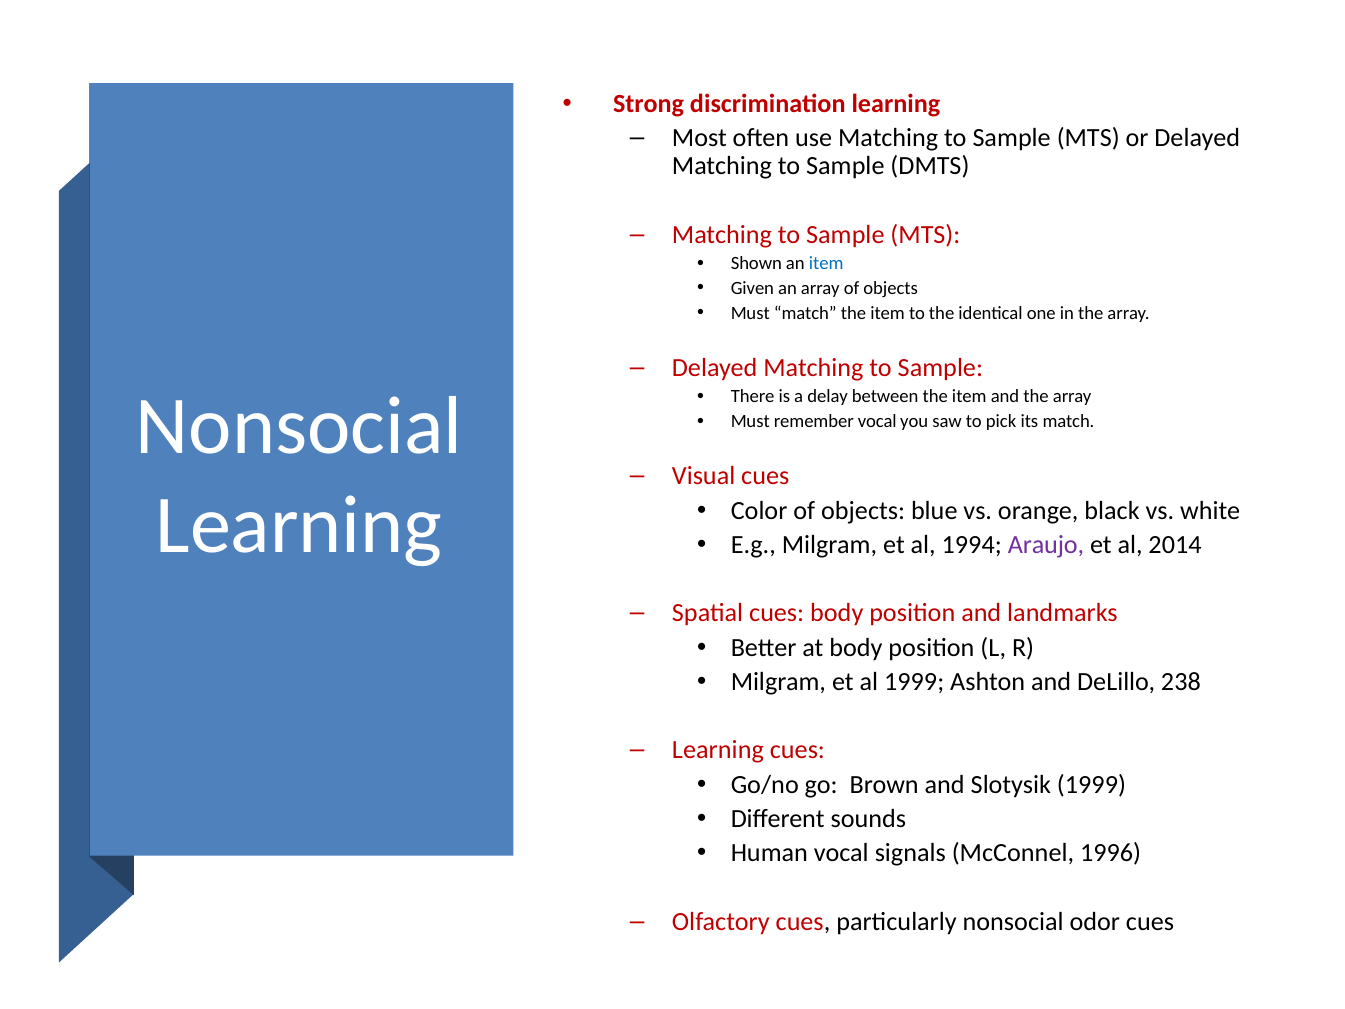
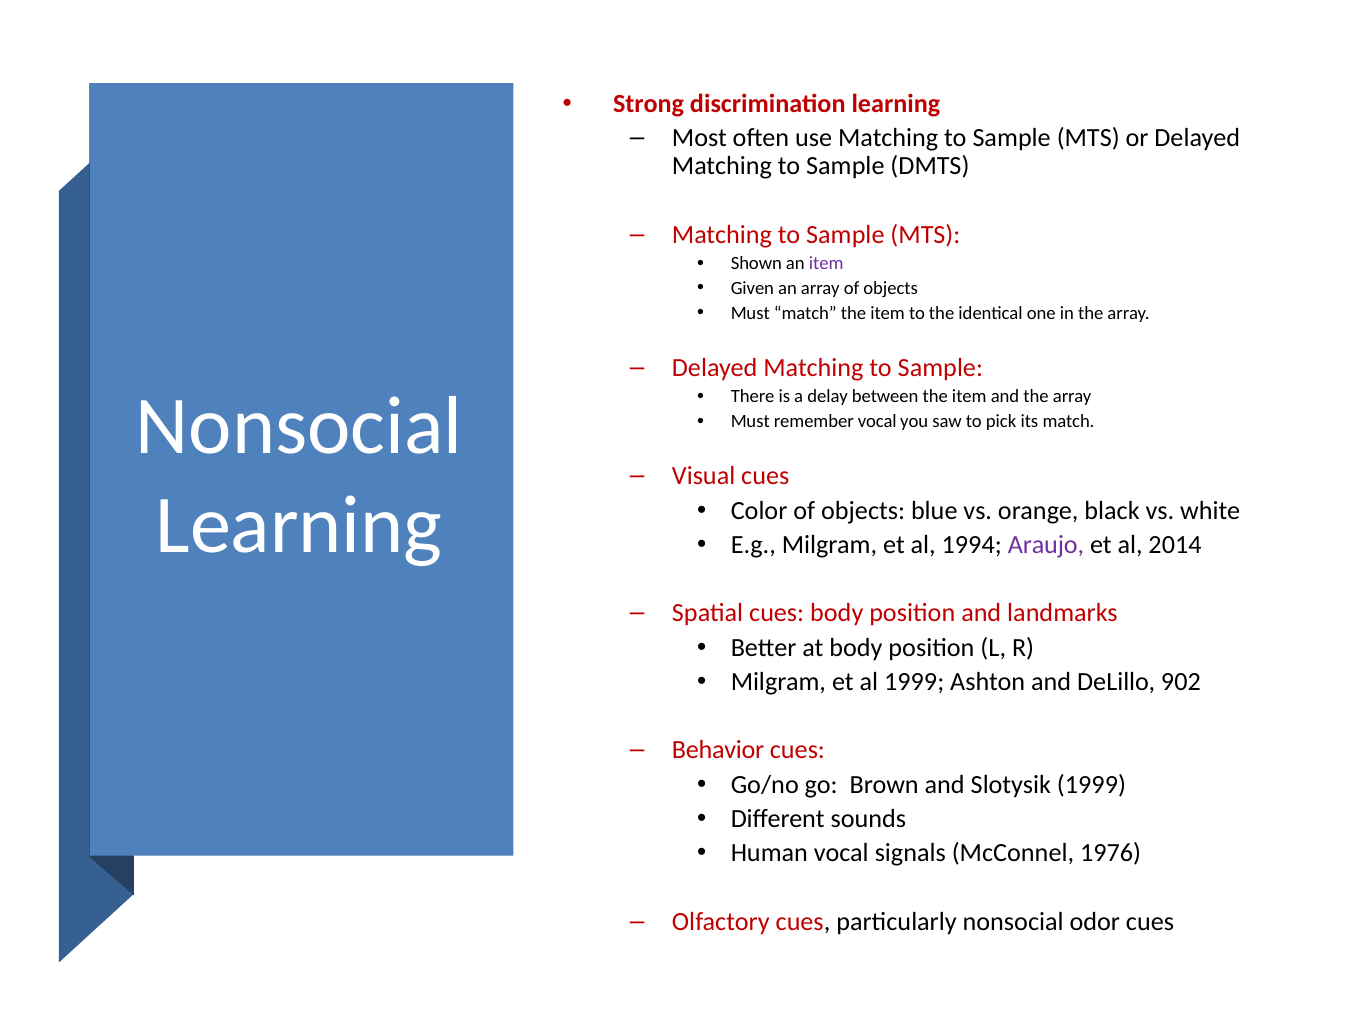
item colour: blue -> purple (826, 263)
238: 238 -> 902 (1181, 682)
Learning: Learning -> Behavior (718, 750)
1996: 1996 -> 1976 (1111, 853)
